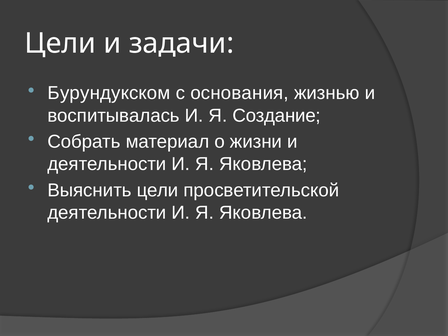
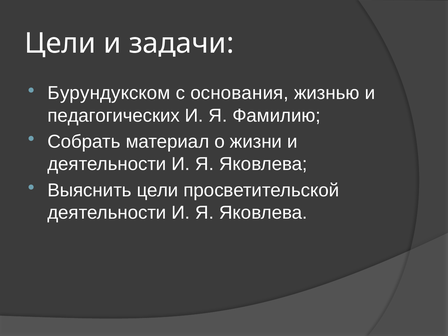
воспитывалась: воспитывалась -> педагогических (114, 116)
Создание: Создание -> Фамилию (277, 116)
